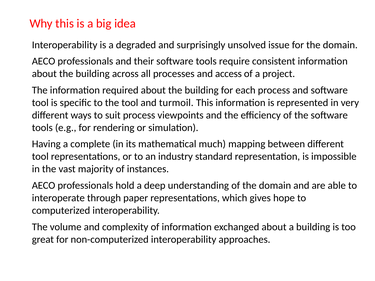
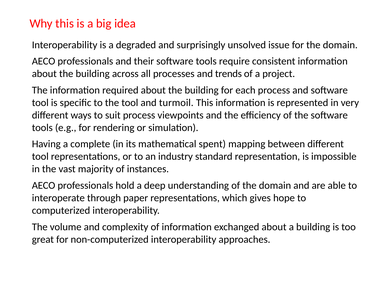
access: access -> trends (228, 74)
much: much -> spent (212, 144)
